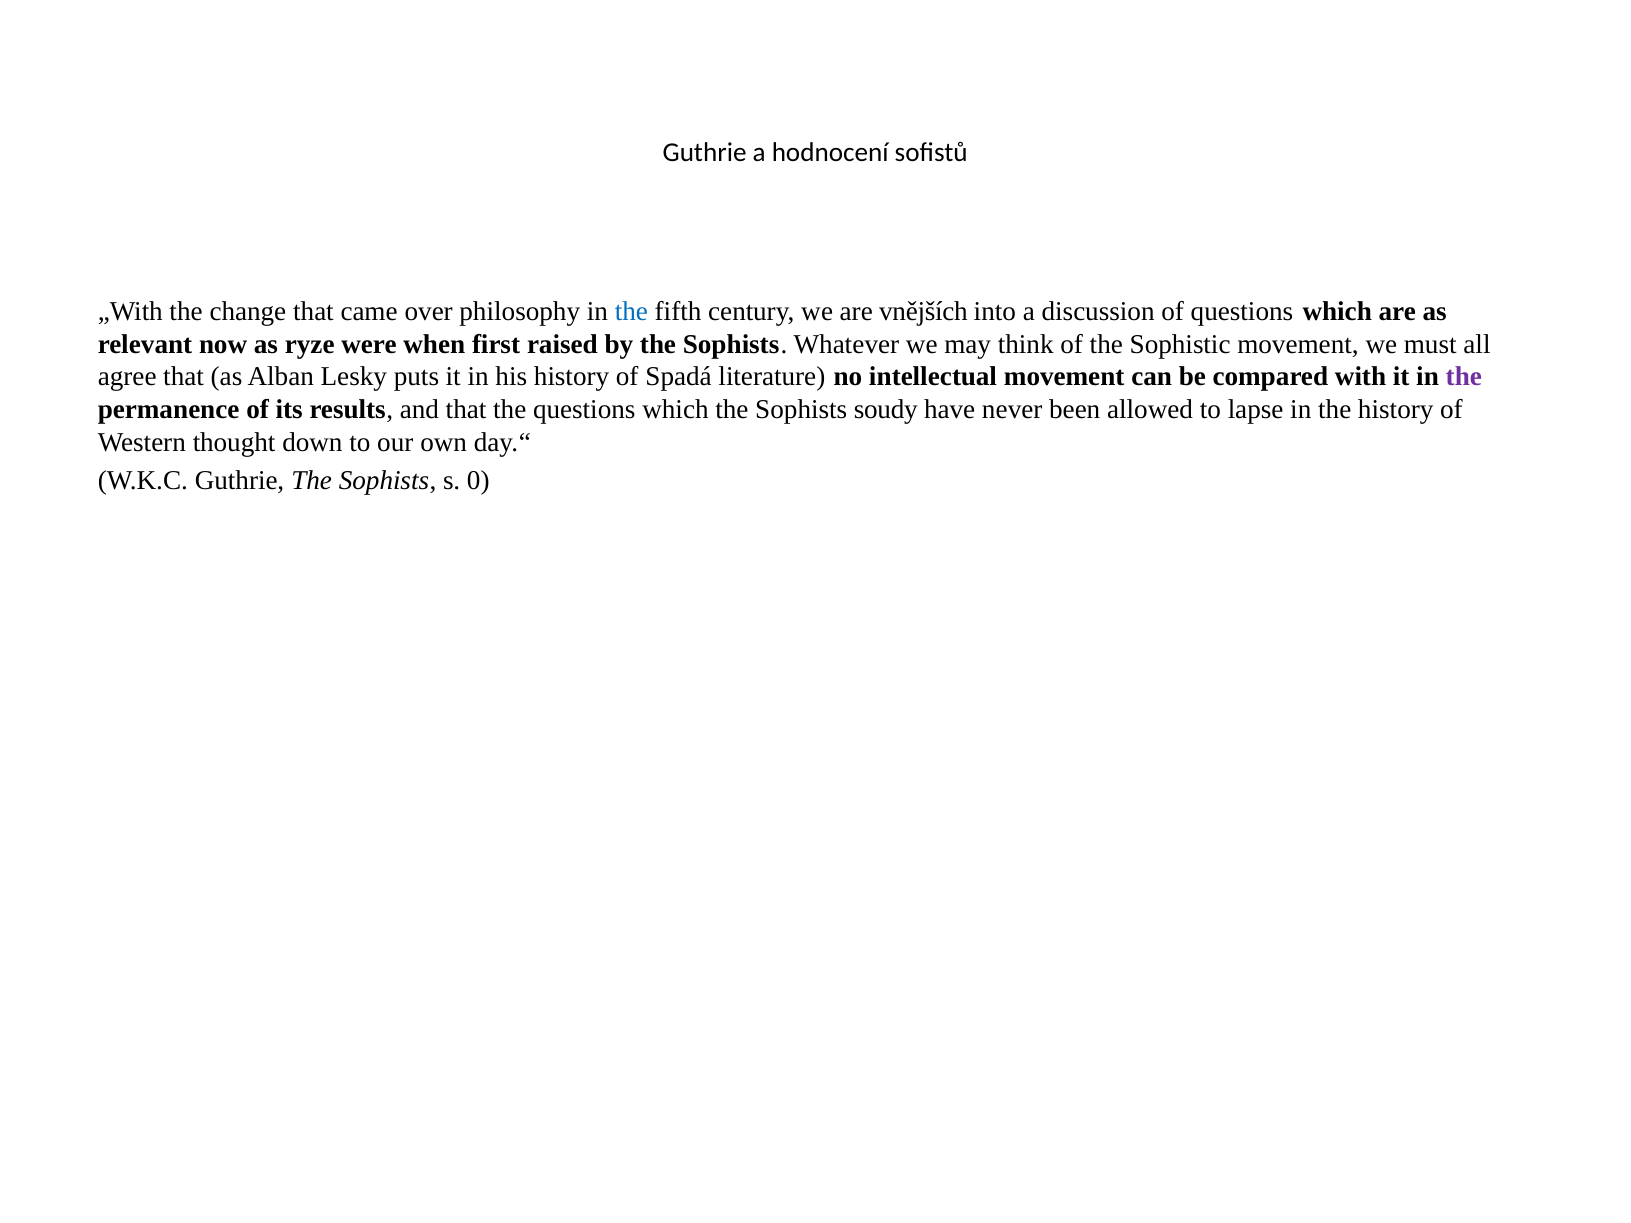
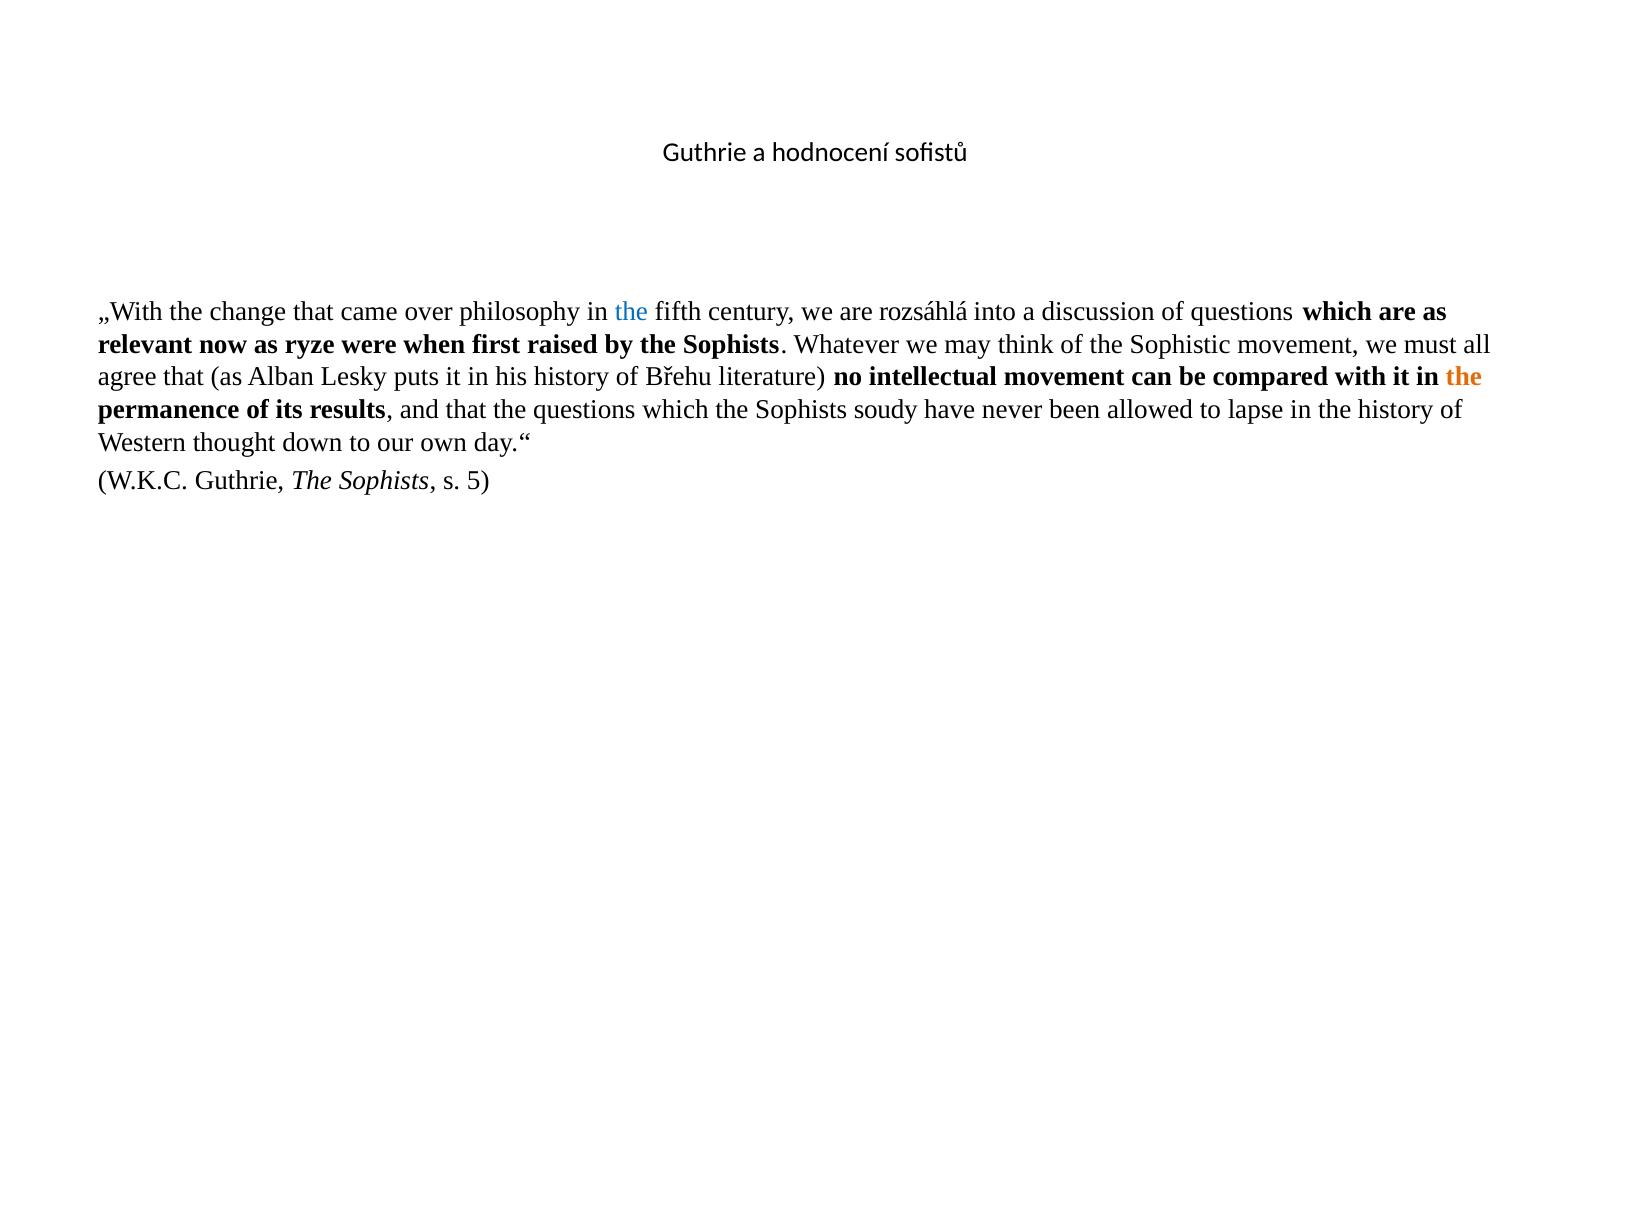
vnějších: vnějších -> rozsáhlá (923, 312)
Spadá: Spadá -> Břehu (679, 377)
the colour: purple -> orange (1464, 377)
0: 0 -> 5 (478, 480)
